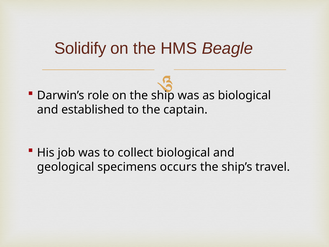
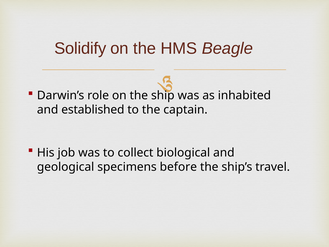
as biological: biological -> inhabited (244, 95)
occurs: occurs -> before (178, 167)
